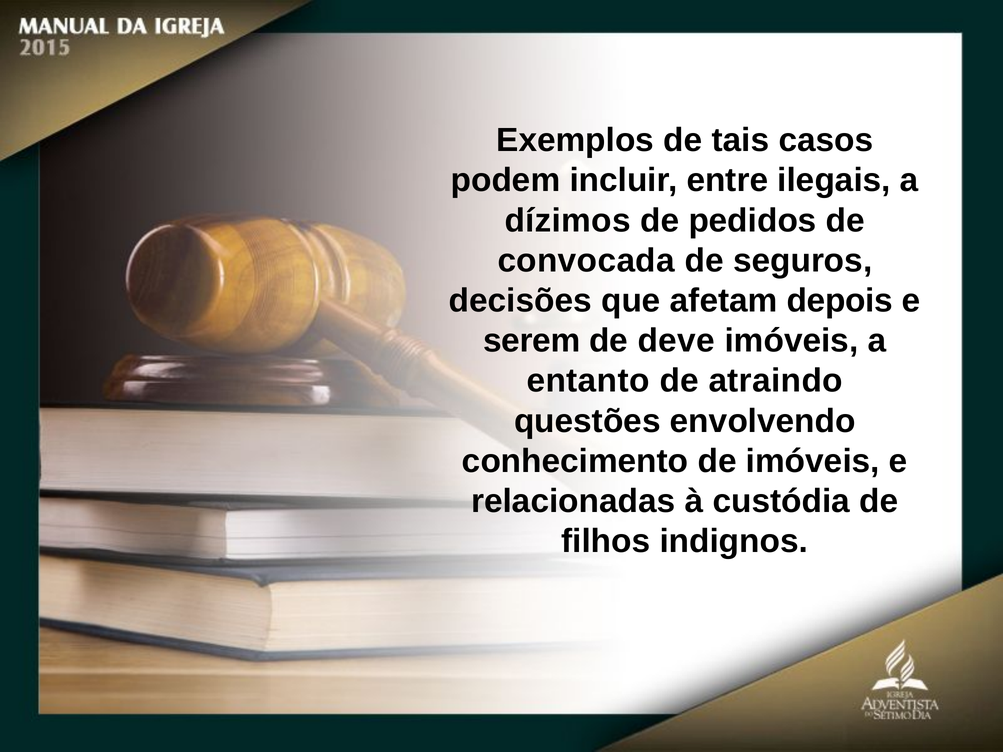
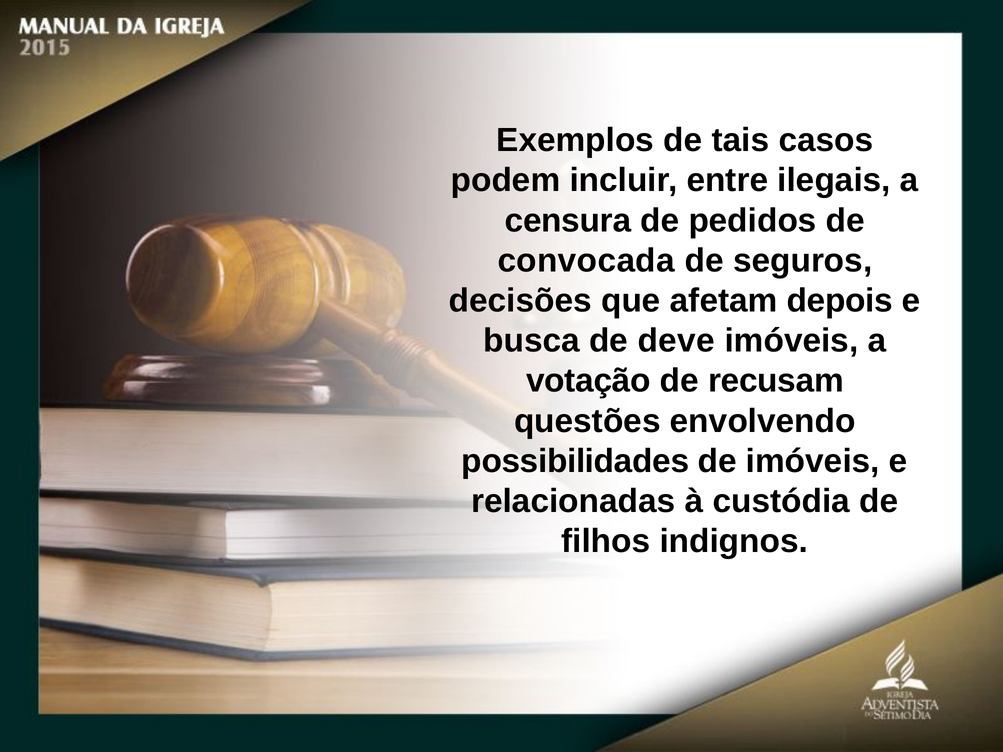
dízimos: dízimos -> censura (568, 221)
serem: serem -> busca (532, 341)
entanto: entanto -> votação (588, 381)
atraindo: atraindo -> recusam (776, 381)
conhecimento: conhecimento -> possibilidades (575, 461)
